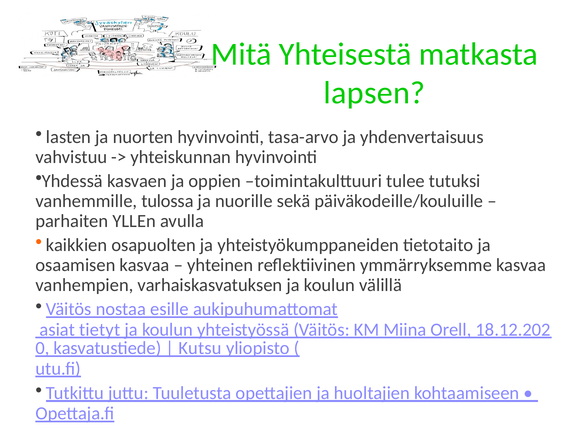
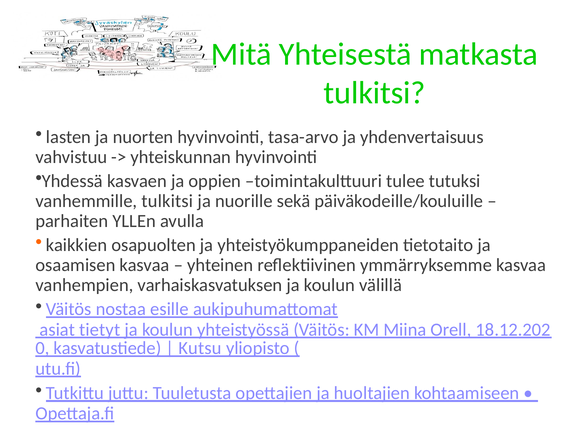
lapsen: lapsen -> tulkitsi (375, 93)
vanhemmille tulossa: tulossa -> tulkitsi (167, 201)
